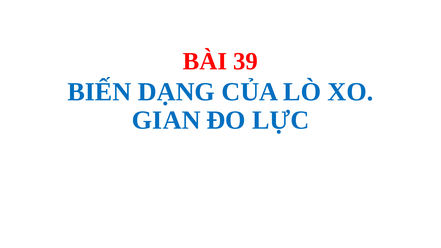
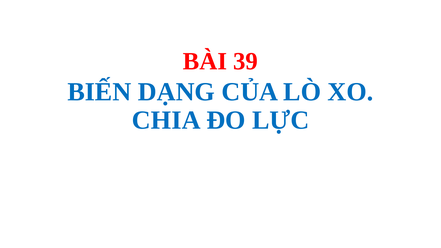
GIAN: GIAN -> CHIA (166, 120)
